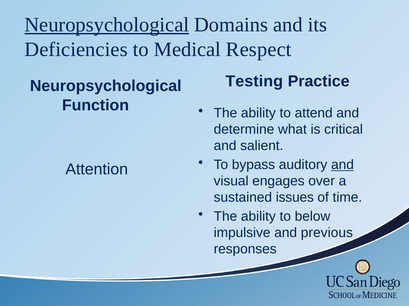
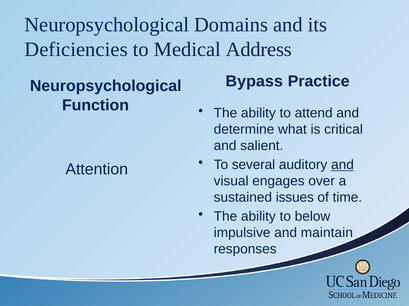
Neuropsychological underline: present -> none (107, 25)
Respect: Respect -> Address (259, 49)
Testing: Testing -> Bypass (254, 82)
bypass: bypass -> several (254, 165)
previous: previous -> maintain (327, 233)
